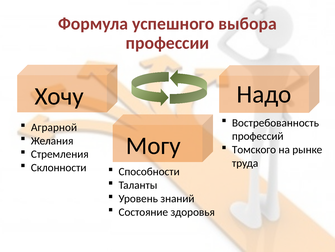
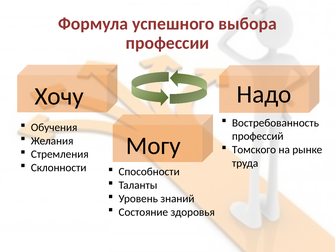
Аграрной: Аграрной -> Обучения (54, 127)
